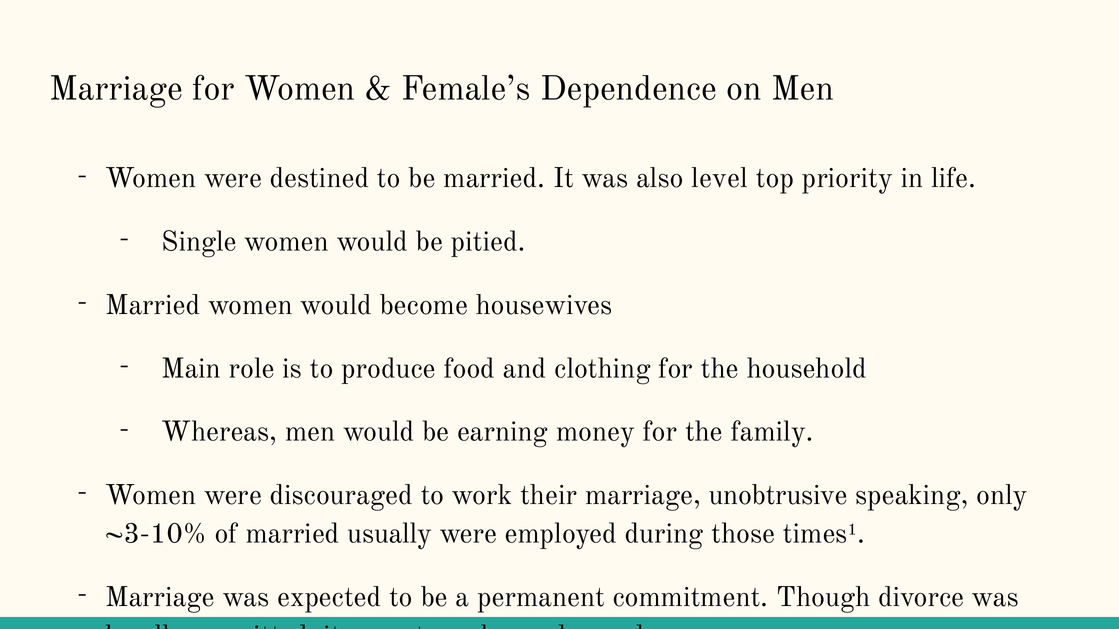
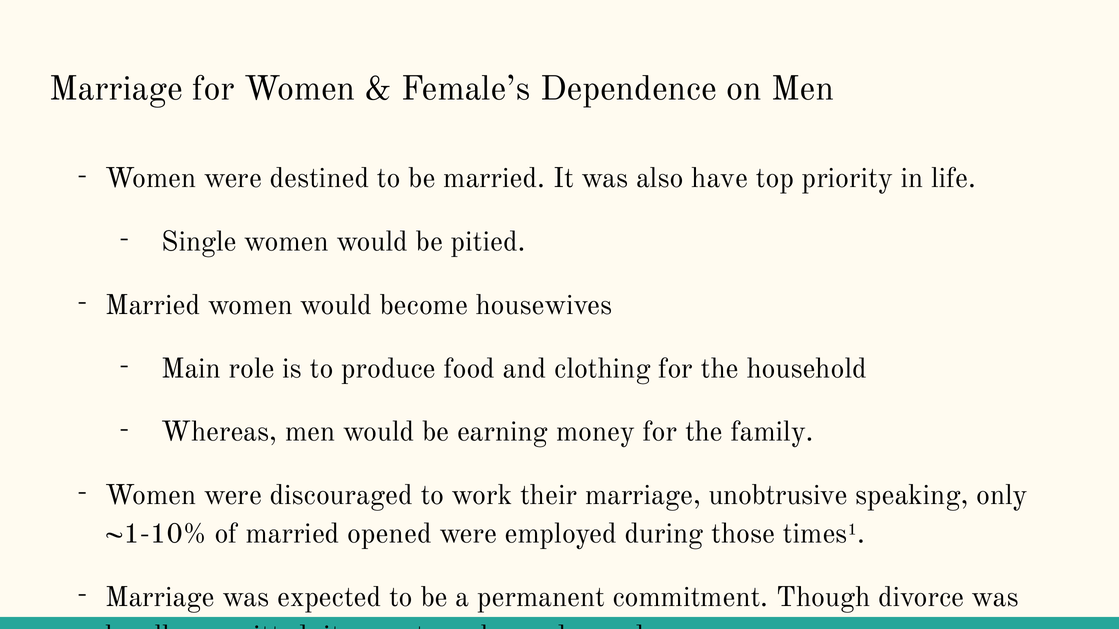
level: level -> have (720, 178)
~3-10%: ~3-10% -> ~1-10% (156, 534)
usually: usually -> opened (389, 534)
